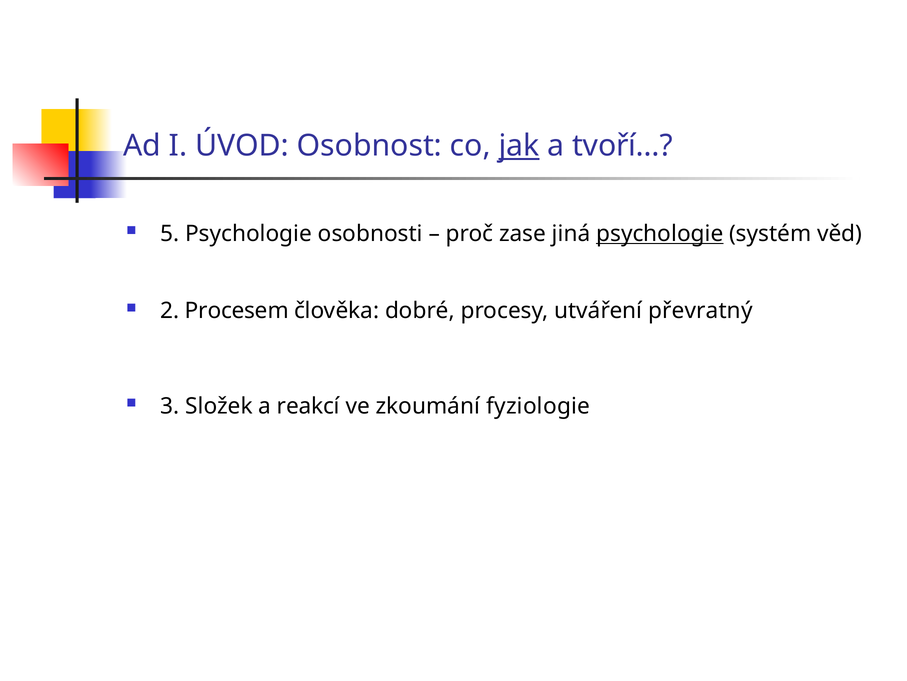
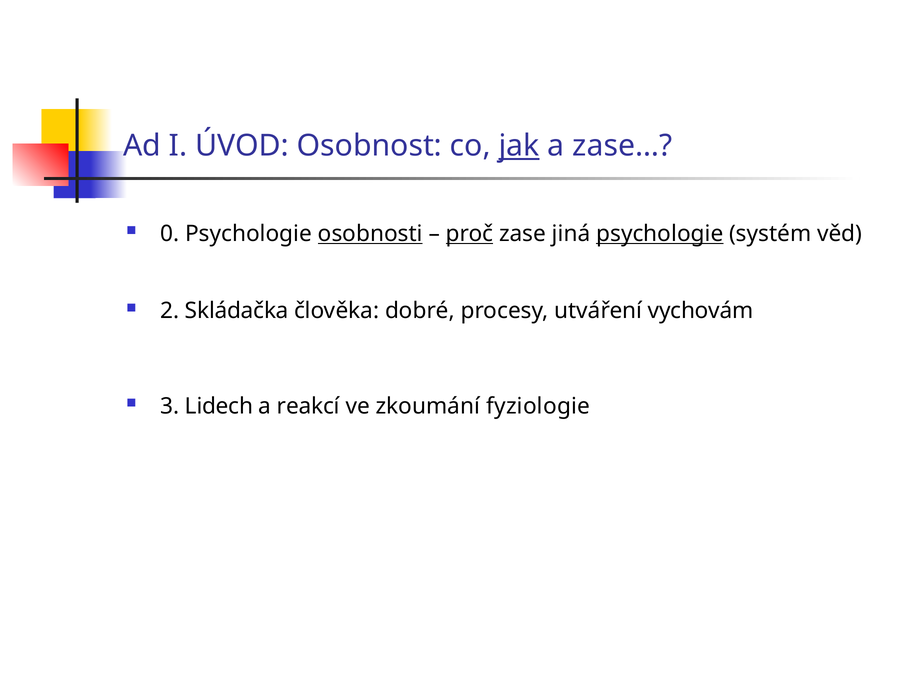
tvoří…: tvoří… -> zase… (622, 146)
5: 5 -> 0 (170, 233)
osobnosti underline: none -> present (370, 233)
proč underline: none -> present (470, 233)
Procesem: Procesem -> Skládačka (237, 311)
převratný: převratný -> vychovám (701, 311)
Složek: Složek -> Lidech (219, 406)
